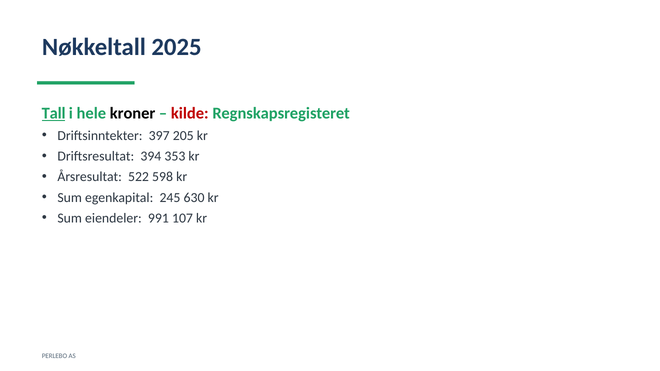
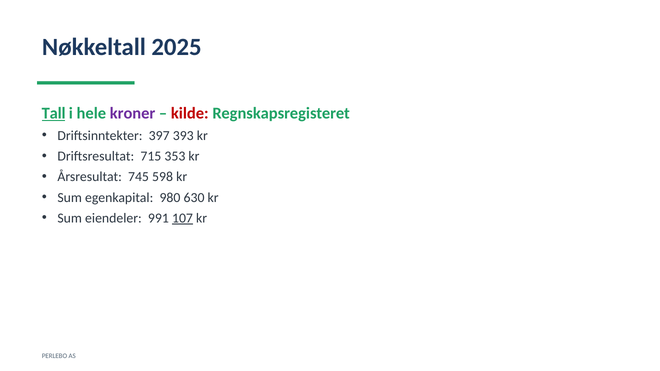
kroner colour: black -> purple (133, 114)
205: 205 -> 393 (183, 136)
394: 394 -> 715 (151, 156)
522: 522 -> 745 (139, 177)
245: 245 -> 980 (170, 198)
107 underline: none -> present (182, 218)
